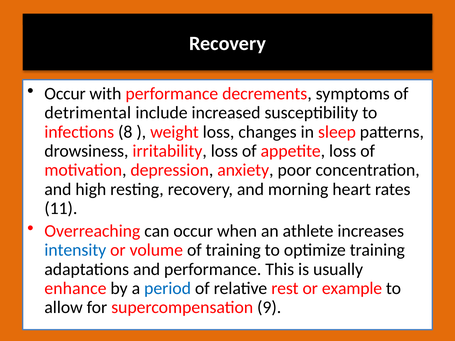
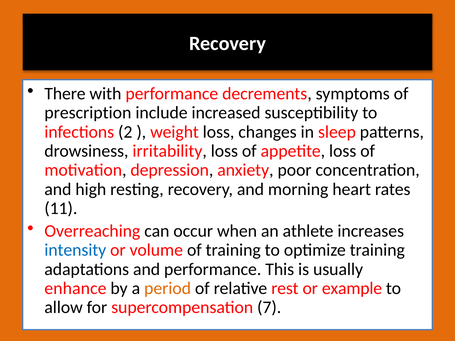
Occur: Occur -> There (65, 94)
detrimental: detrimental -> prescription (88, 113)
8: 8 -> 2 (125, 132)
period colour: blue -> orange (168, 289)
9: 9 -> 7 (269, 308)
